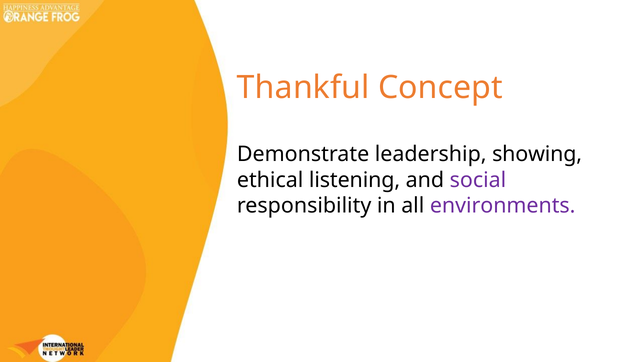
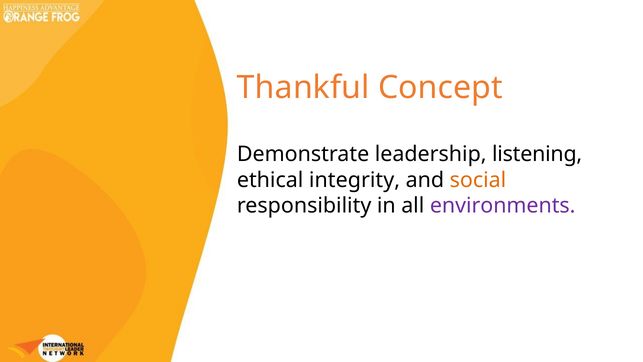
showing: showing -> listening (537, 154)
listening: listening -> integrity (354, 180)
social colour: purple -> orange (478, 180)
